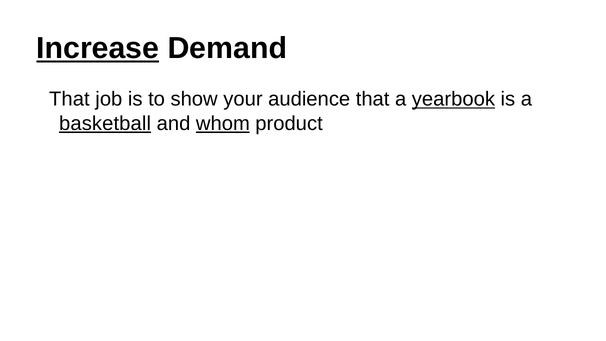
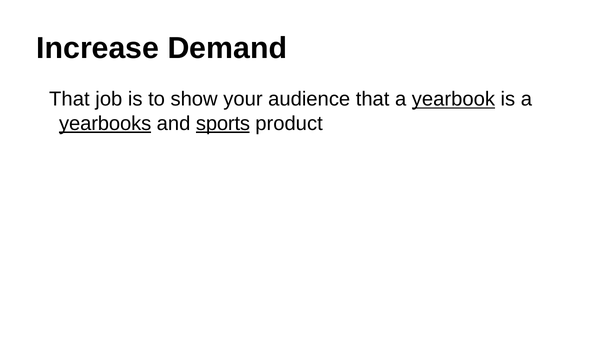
Increase underline: present -> none (98, 48)
basketball: basketball -> yearbooks (105, 123)
whom: whom -> sports (223, 123)
